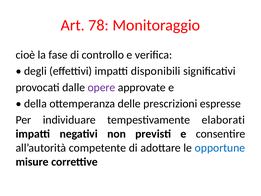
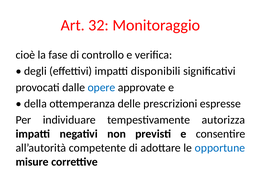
78: 78 -> 32 (99, 25)
opere colour: purple -> blue (102, 87)
elaborati: elaborati -> autorizza (223, 120)
